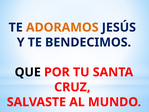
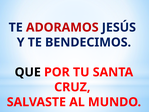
ADORAMOS colour: orange -> red (62, 27)
